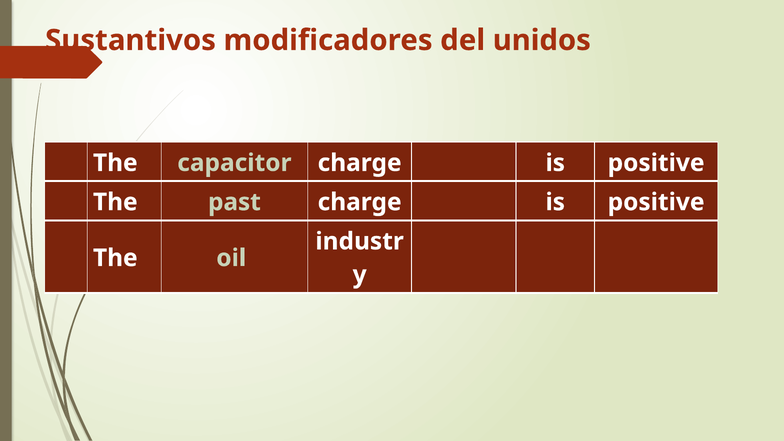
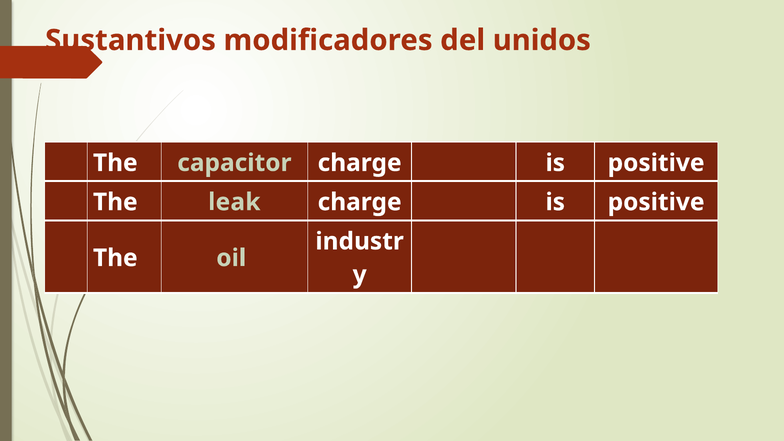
past: past -> leak (234, 202)
